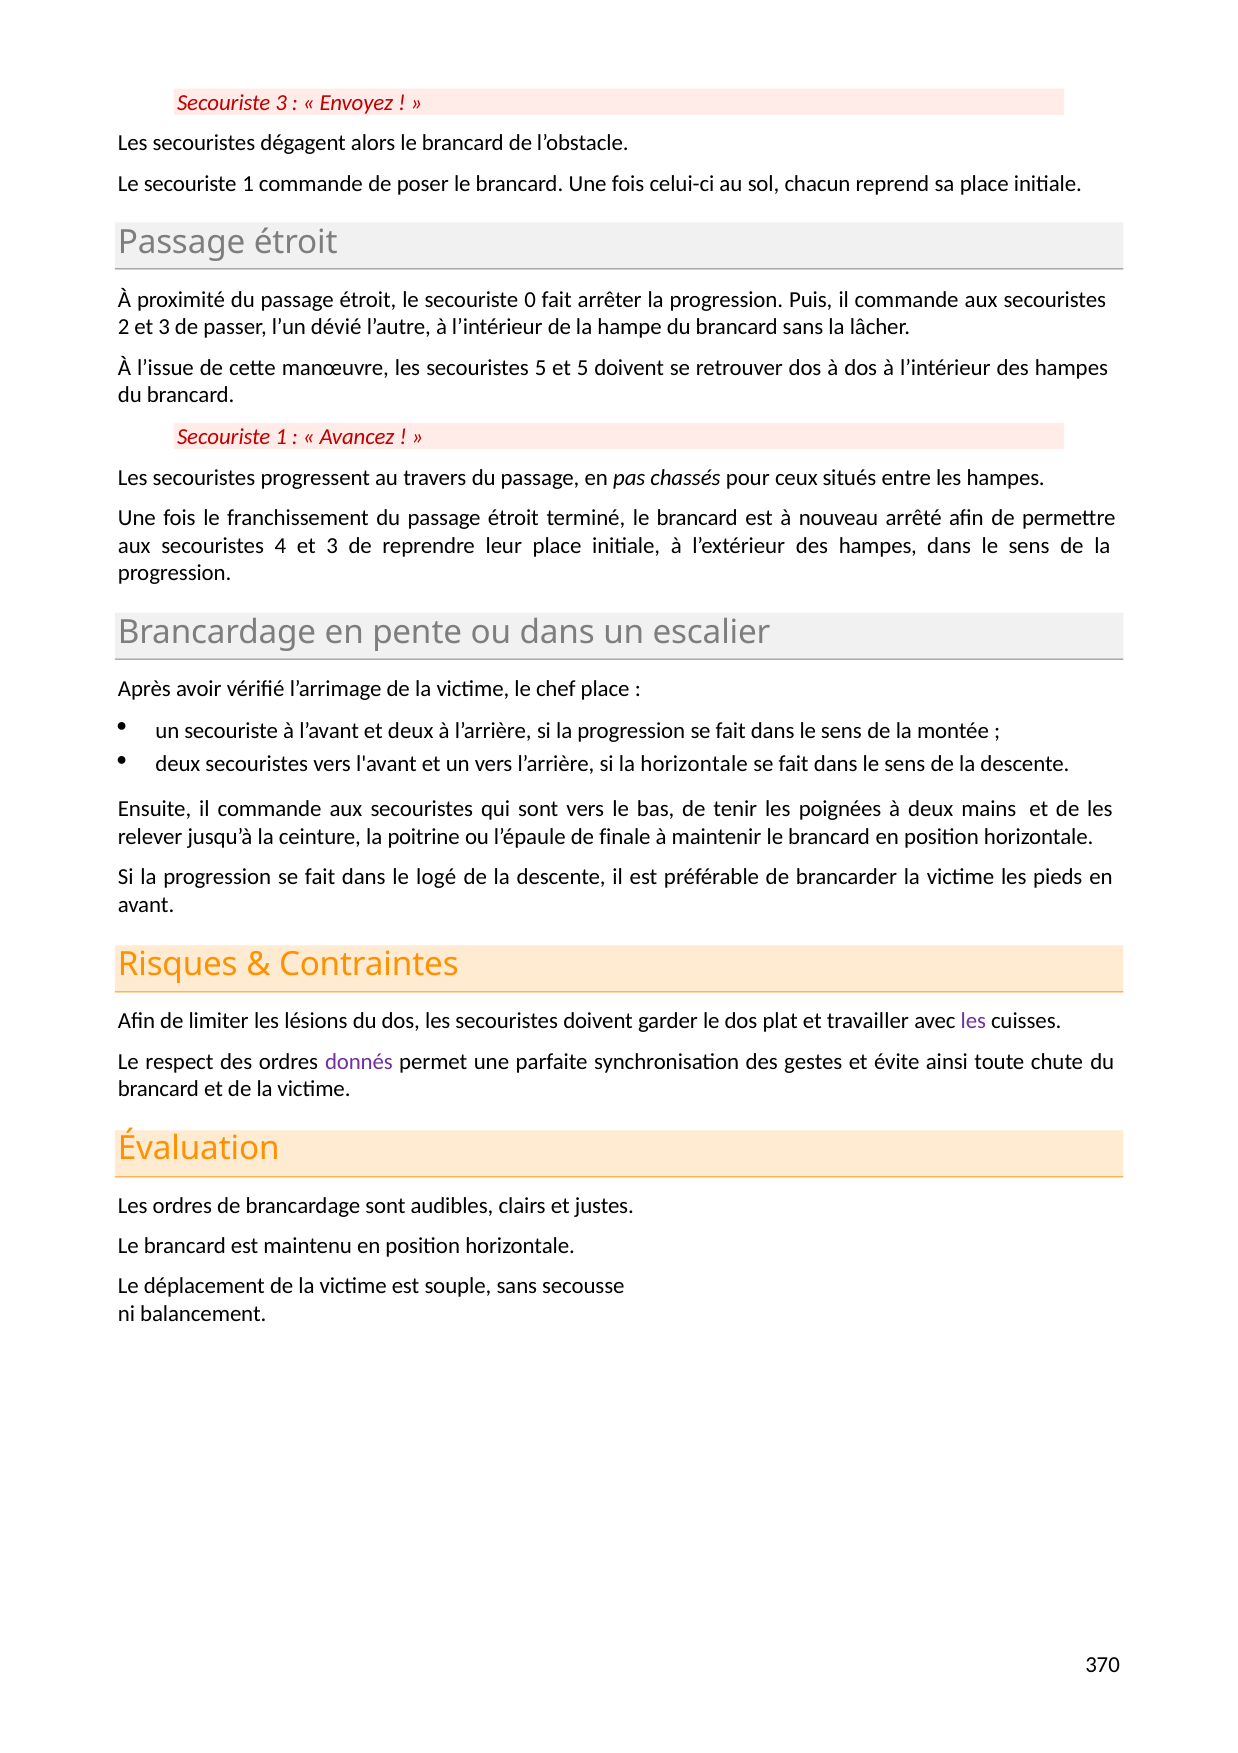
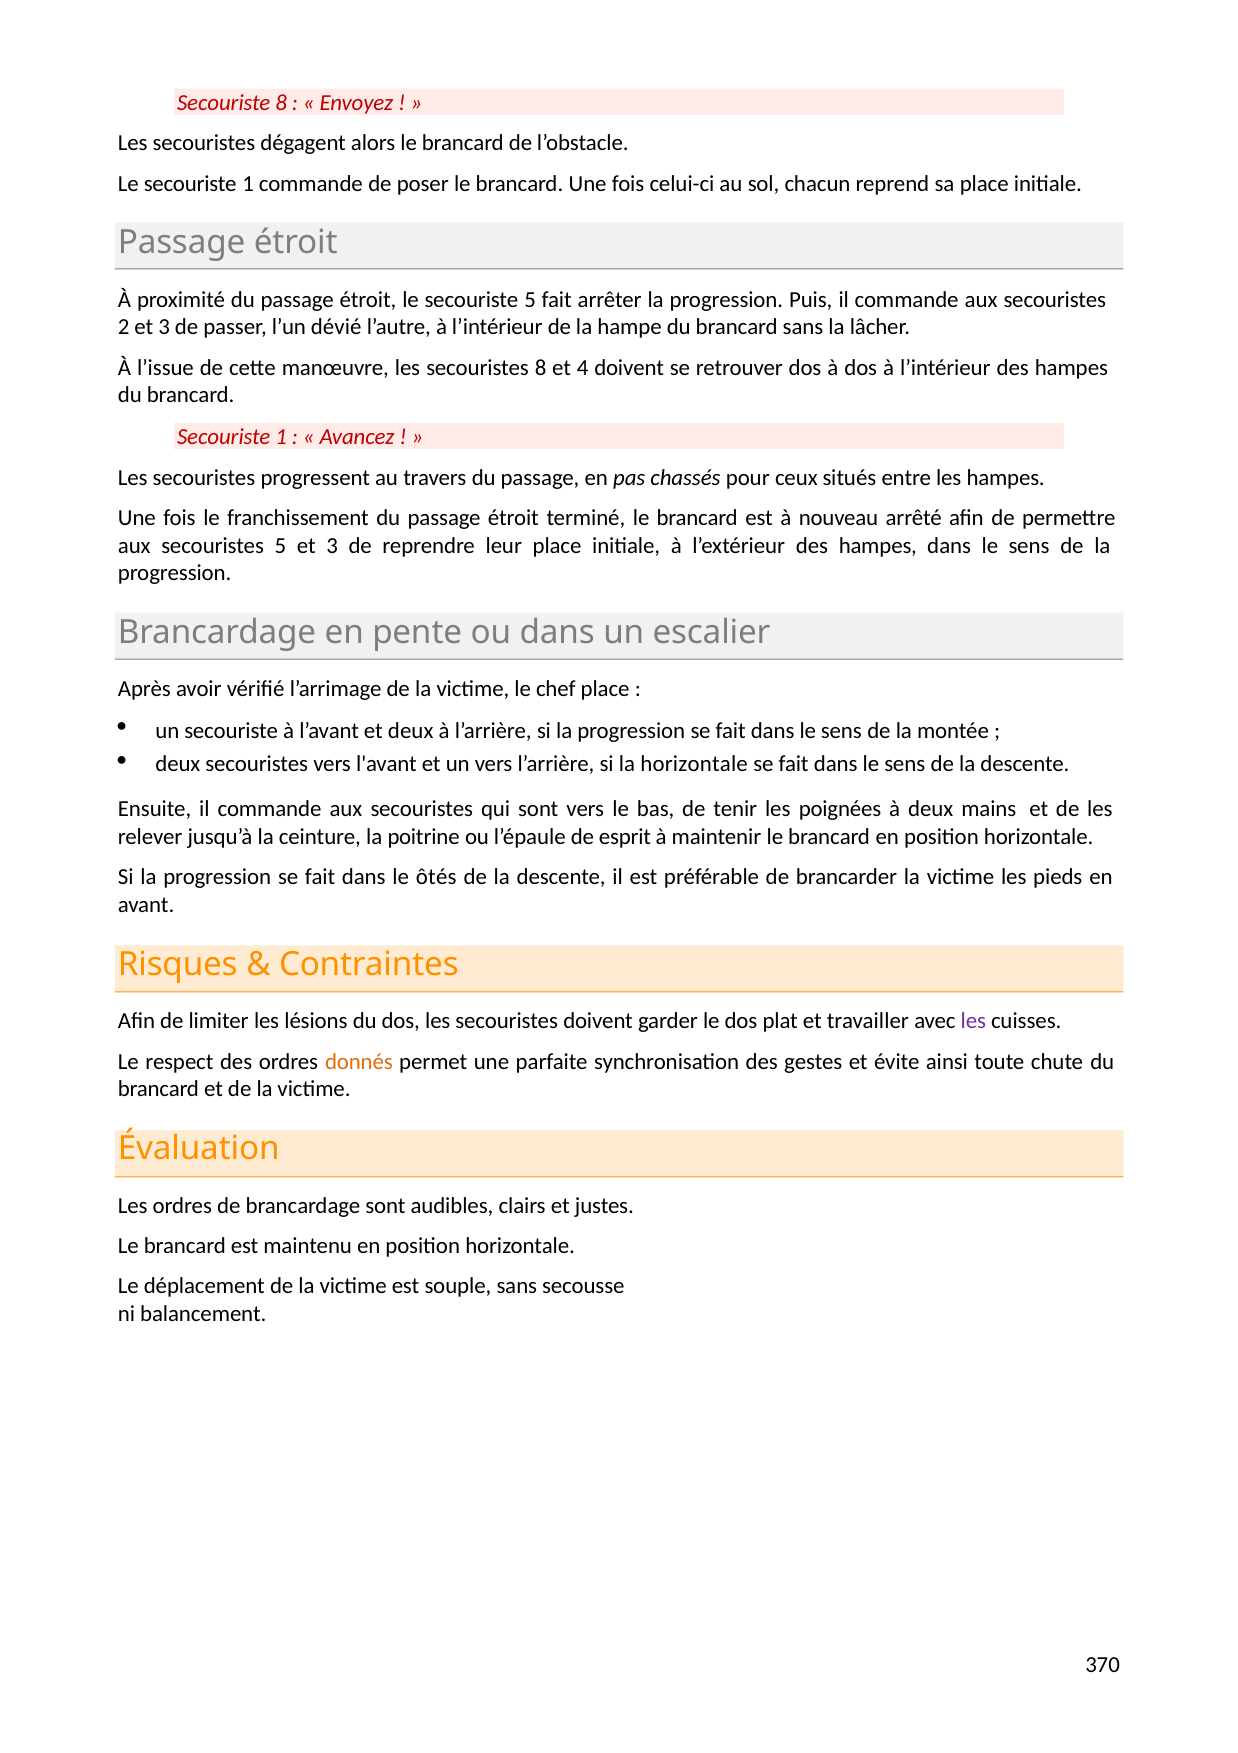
Secouriste 3: 3 -> 8 (281, 103)
secouriste 0: 0 -> 5 (530, 299)
secouristes 5: 5 -> 8 (541, 367)
et 5: 5 -> 4 (583, 367)
secouristes 4: 4 -> 5 (281, 545)
finale: finale -> esprit (625, 837)
logé: logé -> ôtés (436, 877)
donnés colour: purple -> orange (359, 1061)
